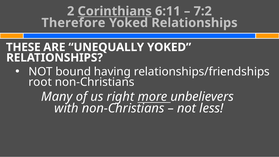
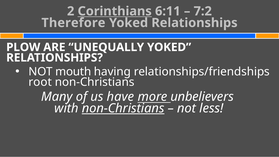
THESE: THESE -> PLOW (23, 47)
bound: bound -> mouth (73, 72)
right: right -> have (120, 97)
non-Christians underline: none -> present (123, 108)
